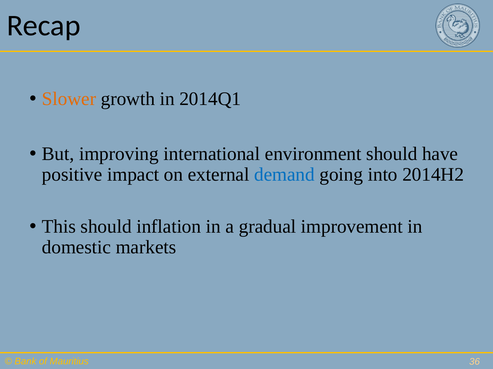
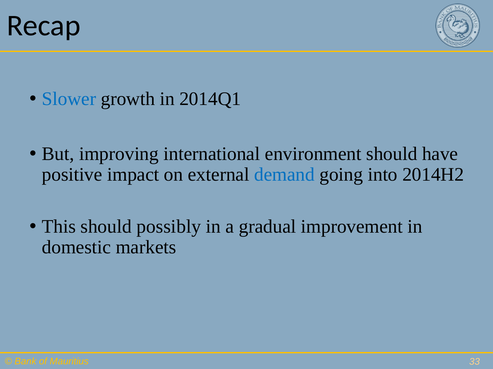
Slower colour: orange -> blue (69, 99)
inflation: inflation -> possibly (169, 227)
36: 36 -> 33 (475, 362)
